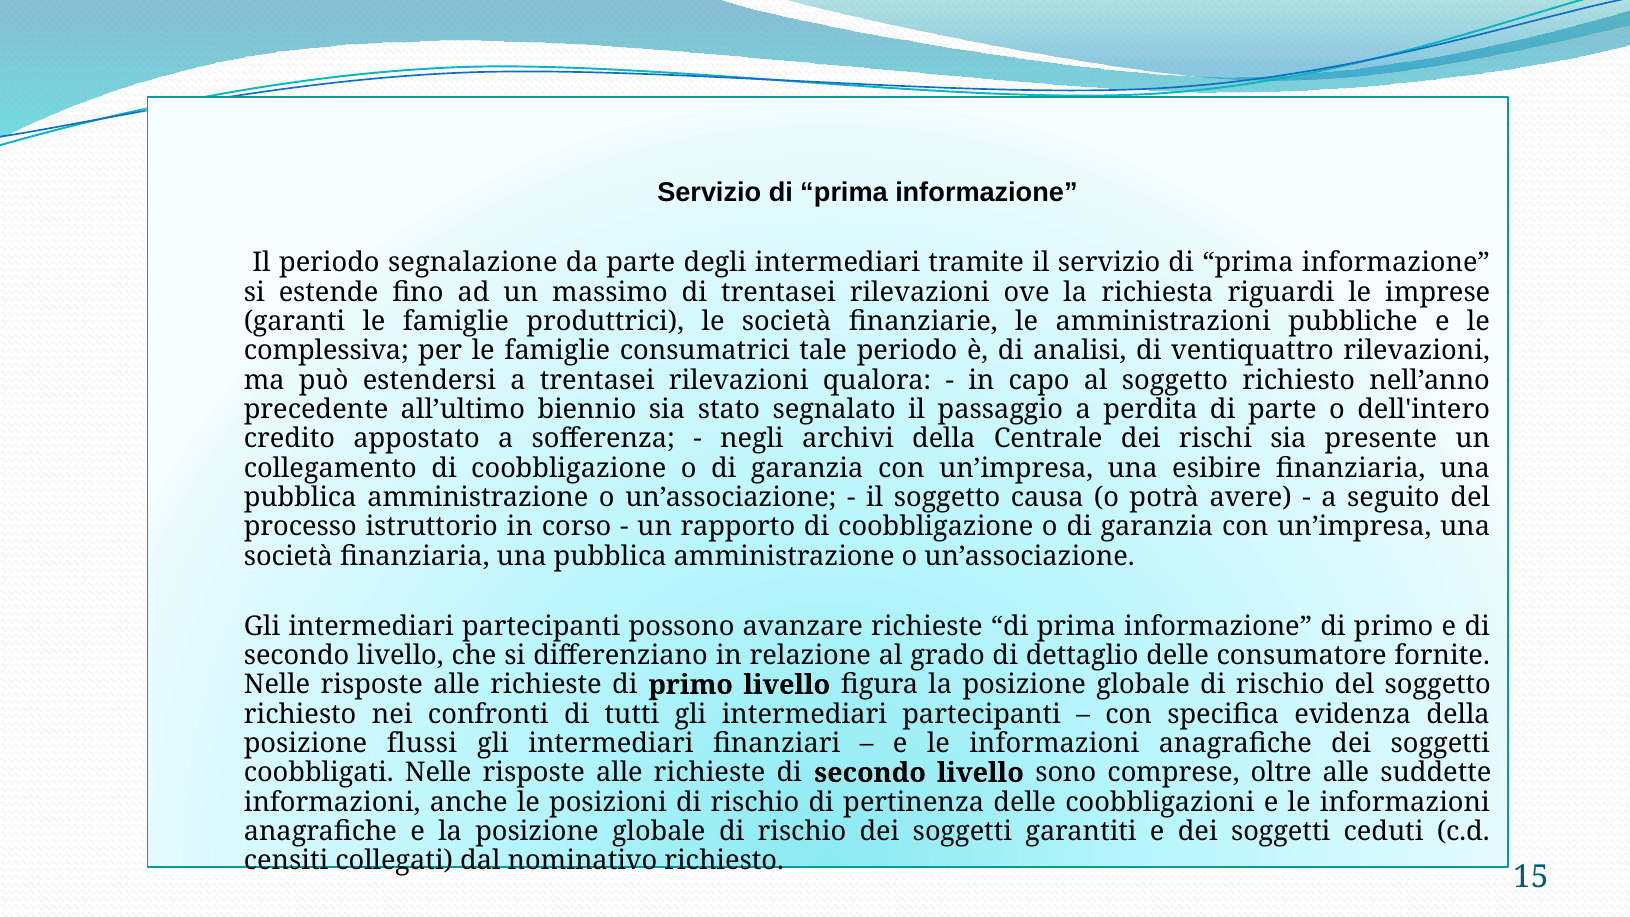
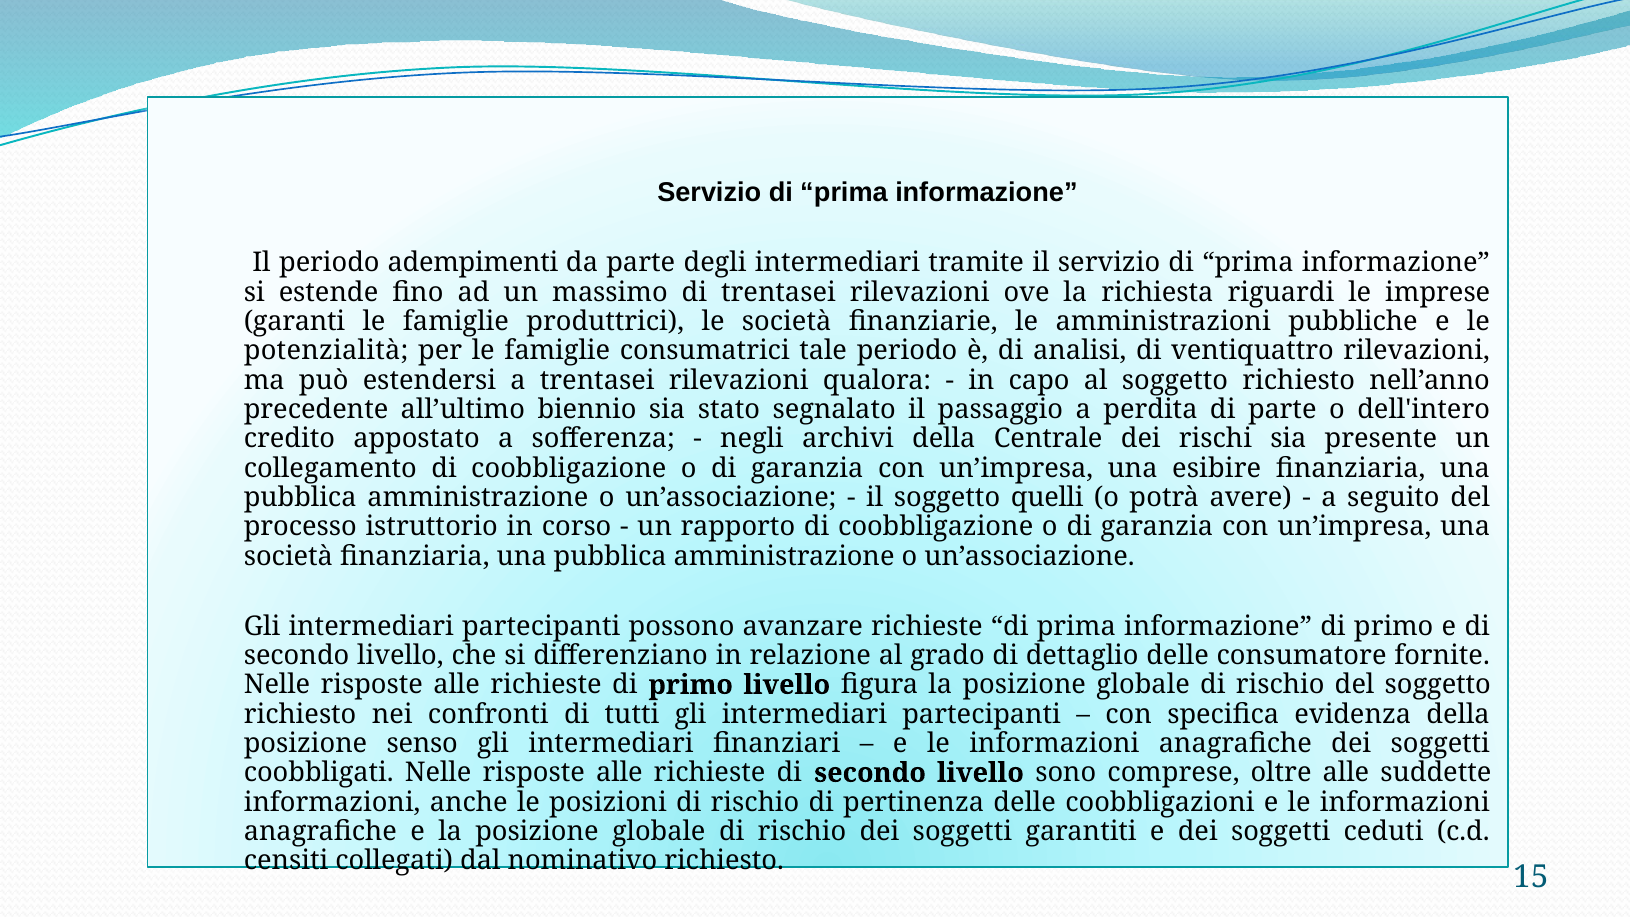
segnalazione: segnalazione -> adempimenti (473, 263)
complessiva: complessiva -> potenzialità (326, 351)
causa: causa -> quelli (1047, 497)
flussi: flussi -> senso (422, 743)
